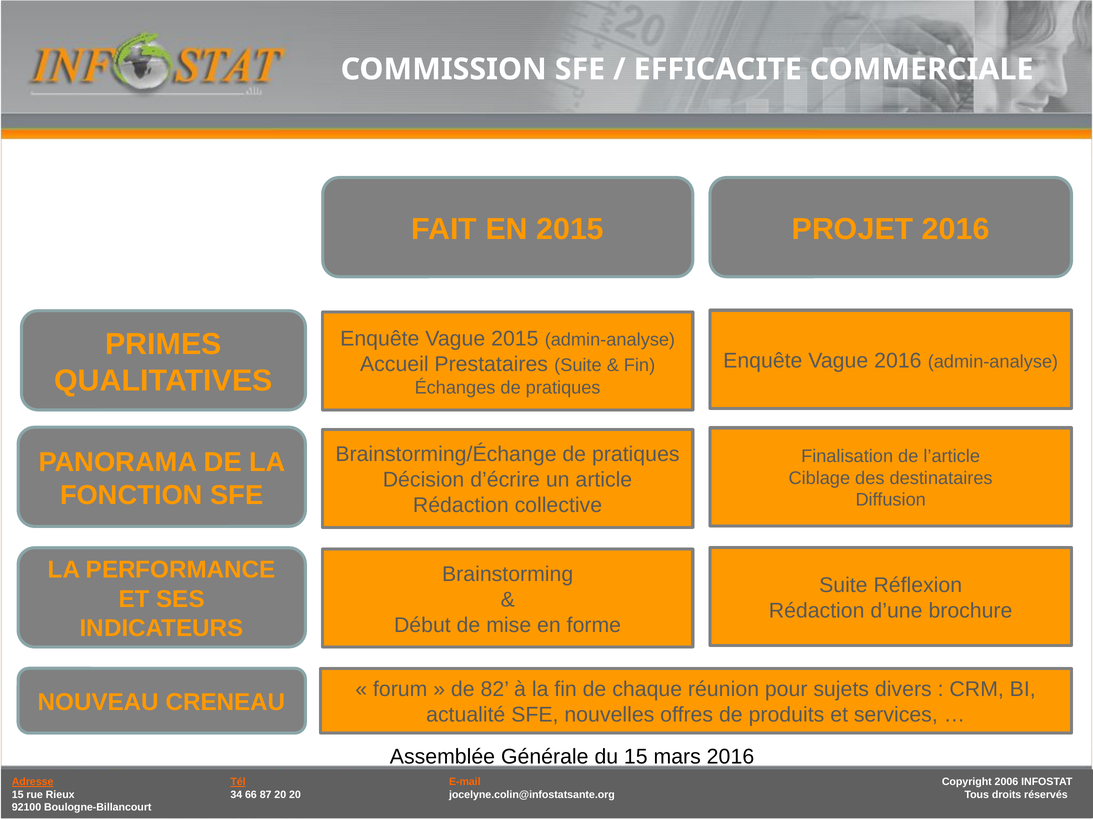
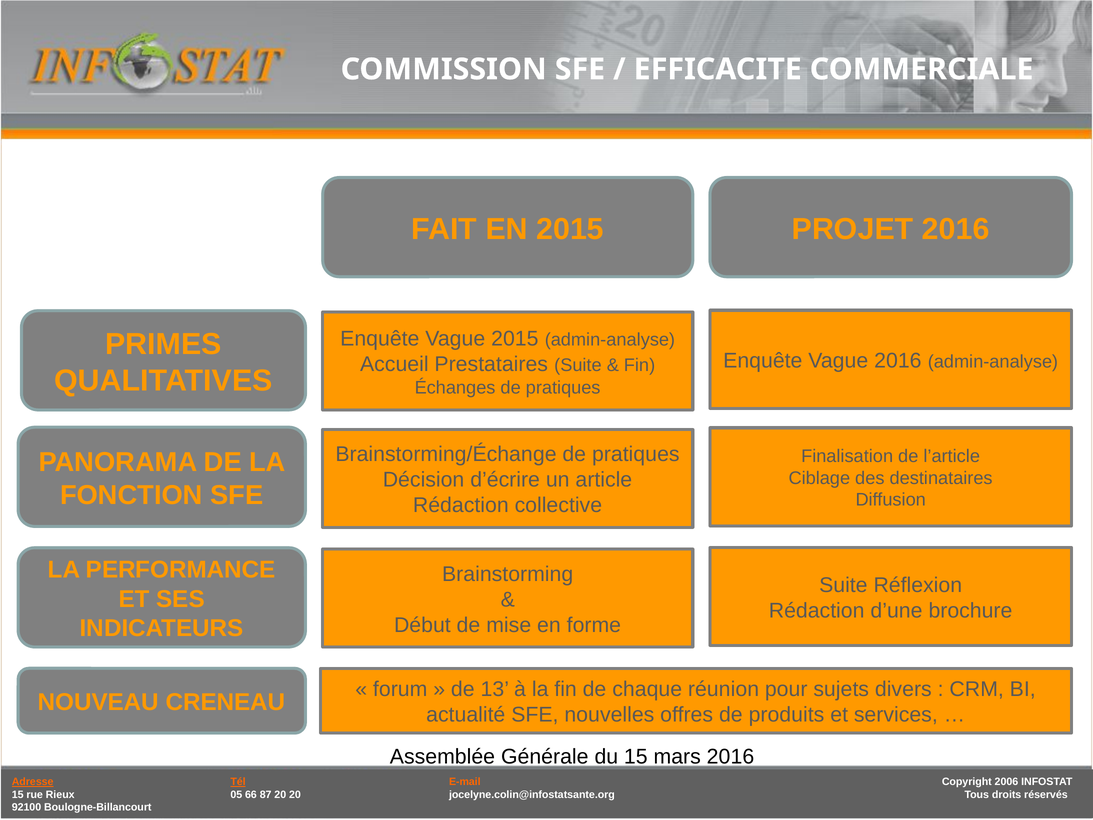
82: 82 -> 13 (495, 689)
34: 34 -> 05 (236, 794)
